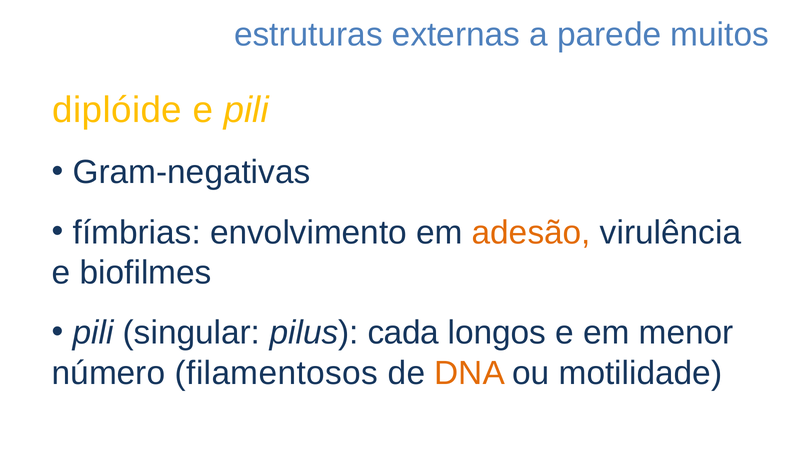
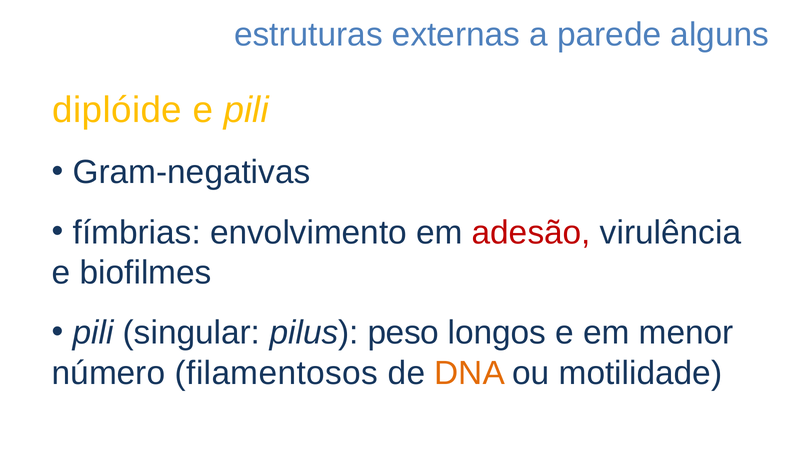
muitos: muitos -> alguns (720, 35)
adesão colour: orange -> red (531, 232)
cada: cada -> peso (403, 333)
